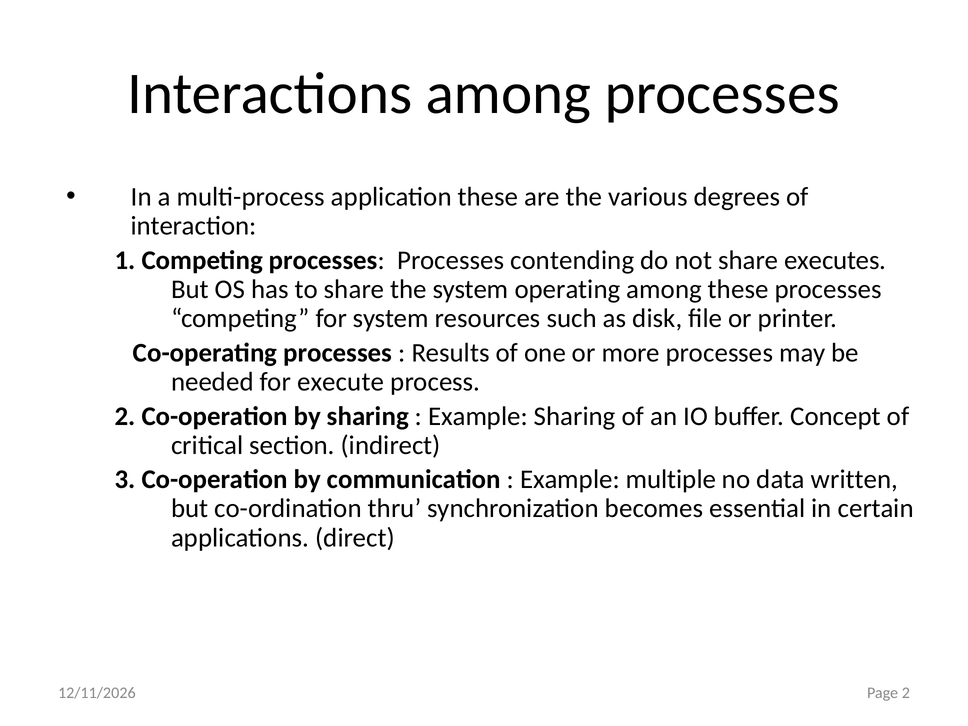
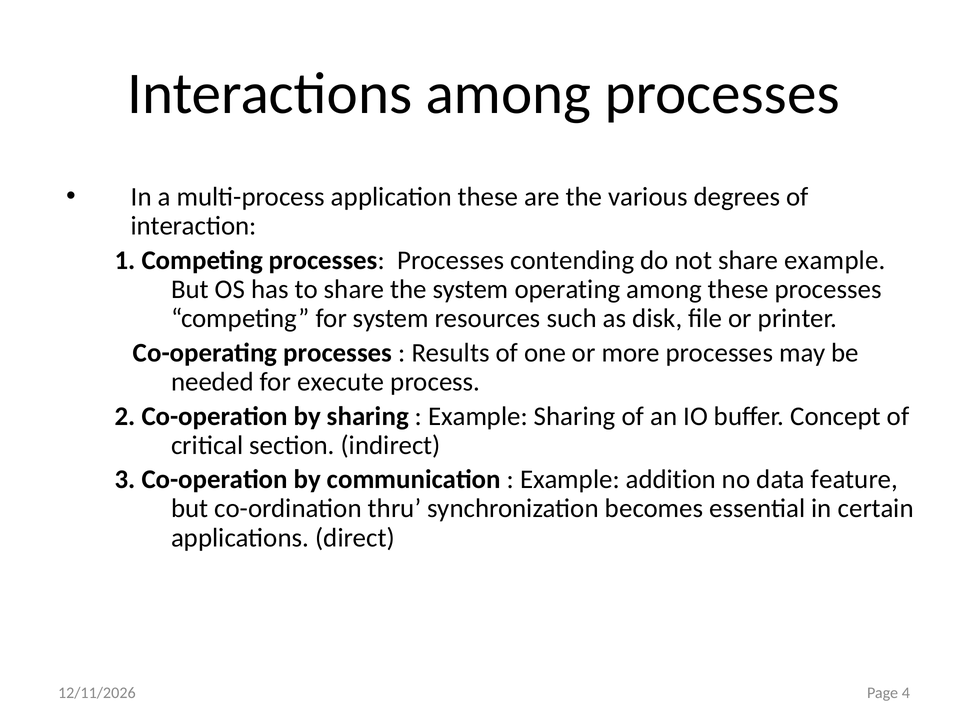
share executes: executes -> example (835, 260)
multiple: multiple -> addition (671, 480)
written: written -> feature (854, 480)
Page 2: 2 -> 4 (906, 693)
